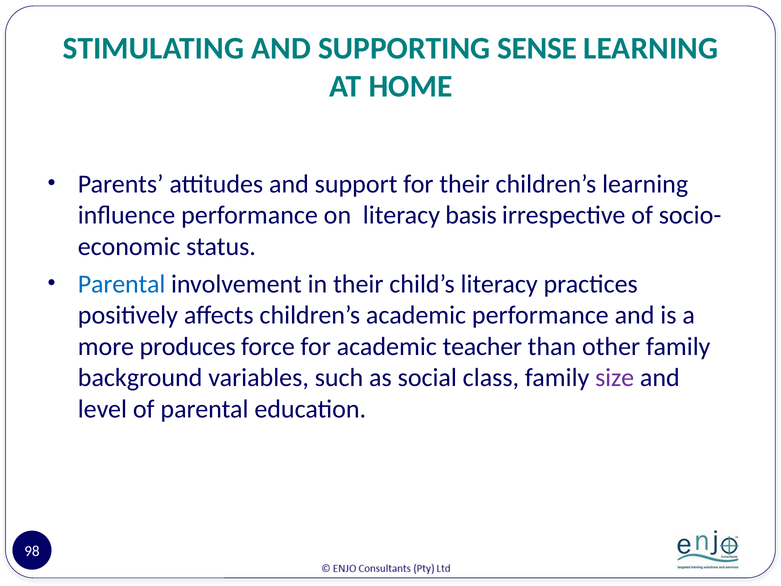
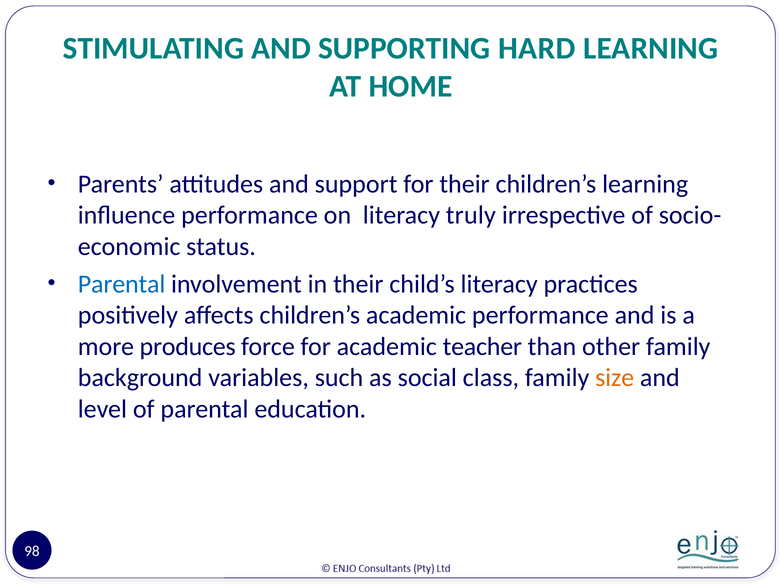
SENSE: SENSE -> HARD (537, 48)
basis: basis -> truly (471, 215)
size colour: purple -> orange (615, 378)
